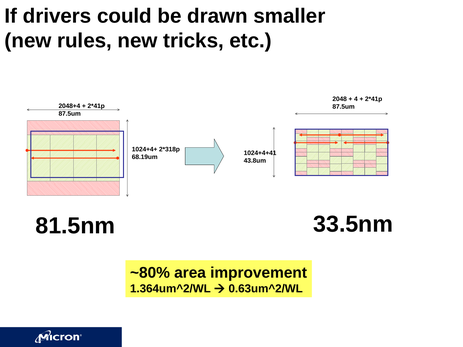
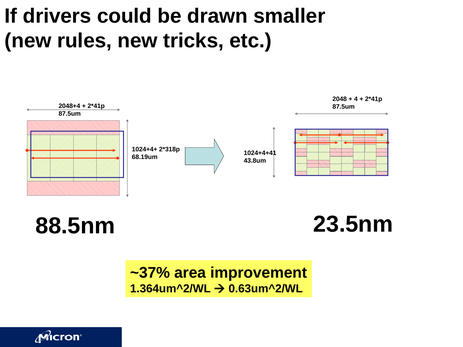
33.5nm: 33.5nm -> 23.5nm (353, 224)
81.5nm: 81.5nm -> 88.5nm (75, 226)
~80%: ~80% -> ~37% (150, 273)
